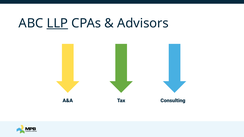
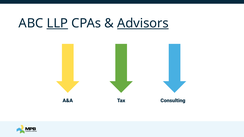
Advisors underline: none -> present (143, 23)
